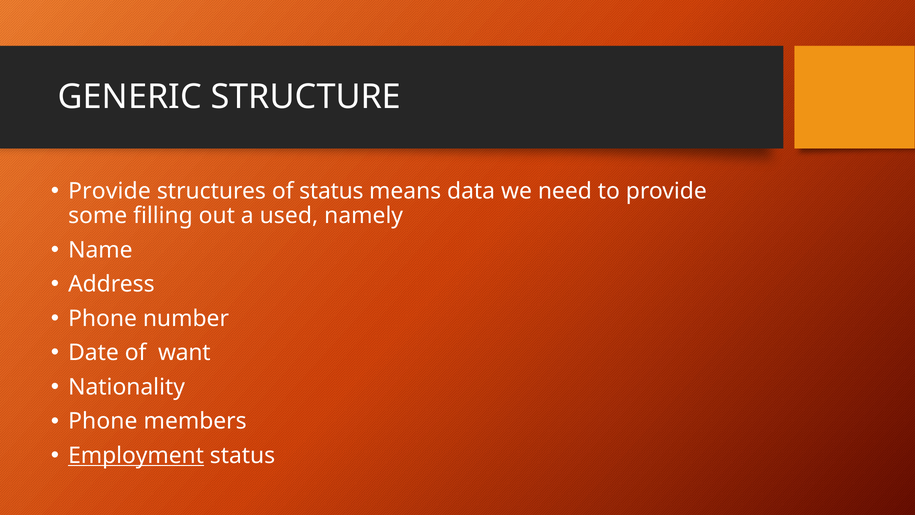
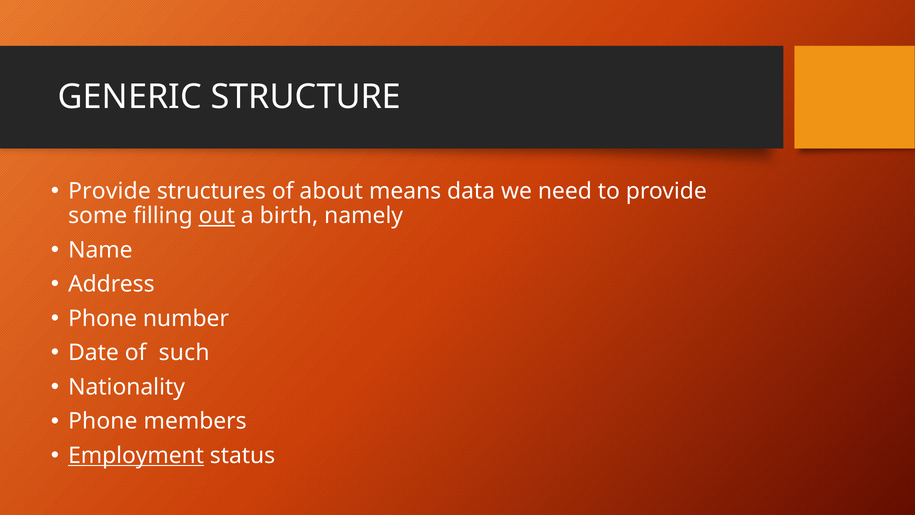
of status: status -> about (331, 191)
out underline: none -> present (217, 216)
used: used -> birth (289, 216)
want: want -> such (184, 353)
